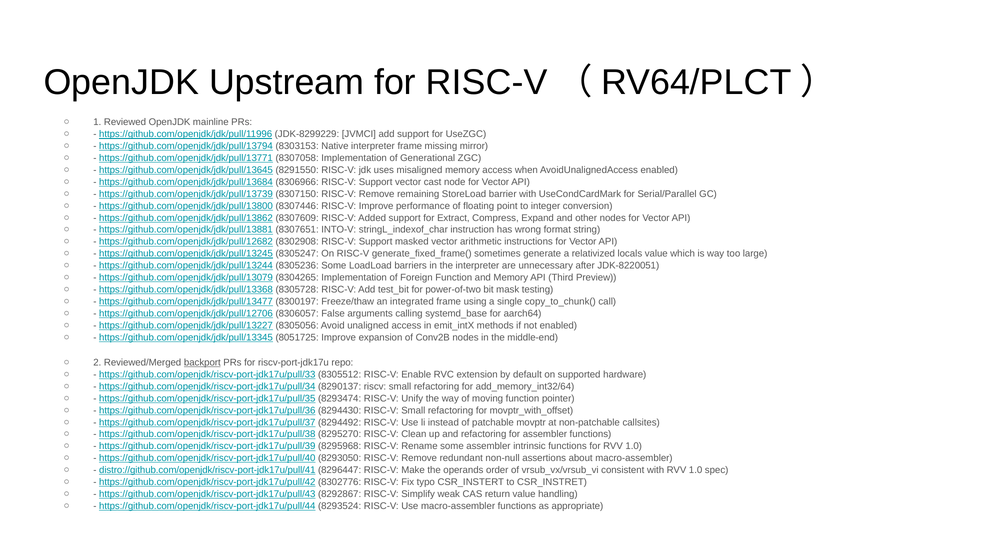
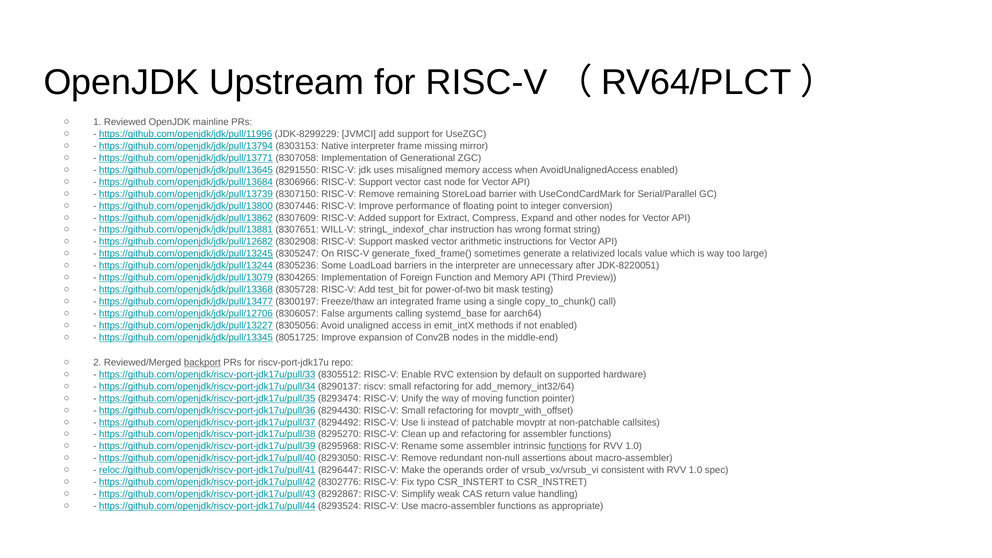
INTO-V: INTO-V -> WILL-V (339, 230)
functions underline: none -> present (568, 446)
distro://github.com/openjdk/riscv-port-jdk17u/pull/41: distro://github.com/openjdk/riscv-port-jdk17u/pull/41 -> reloc://github.com/openjdk/riscv-port-jdk17u/pull/41 (207, 470)
